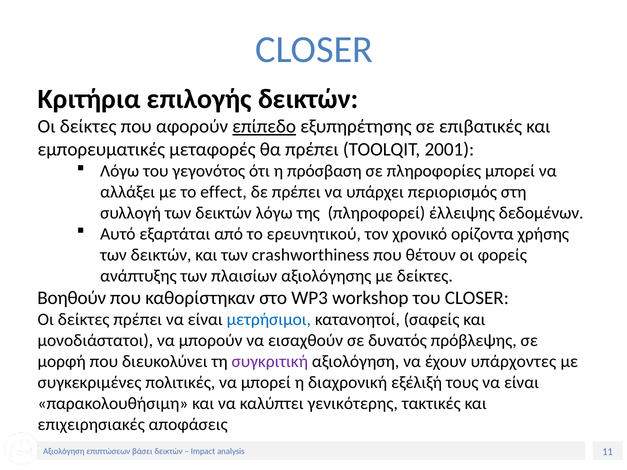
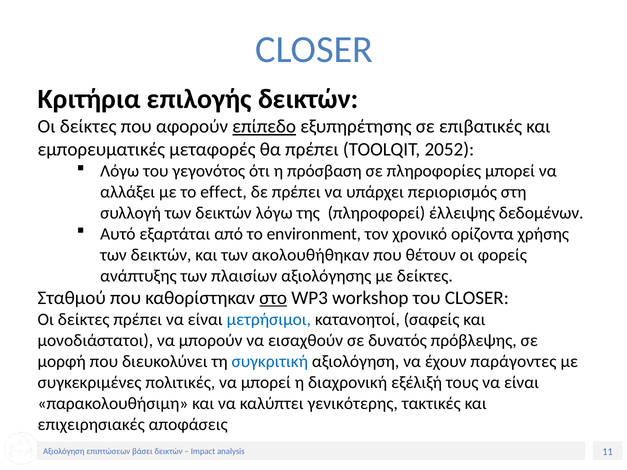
2001: 2001 -> 2052 (449, 149)
ερευνητικού: ερευνητικού -> environment (314, 234)
crashworthiness: crashworthiness -> ακολουθήθηκαν (311, 255)
Βοηθούν: Βοηθούν -> Σταθμού (72, 298)
στο underline: none -> present (273, 298)
συγκριτική colour: purple -> blue (270, 362)
υπάρχοντες: υπάρχοντες -> παράγοντες (513, 362)
